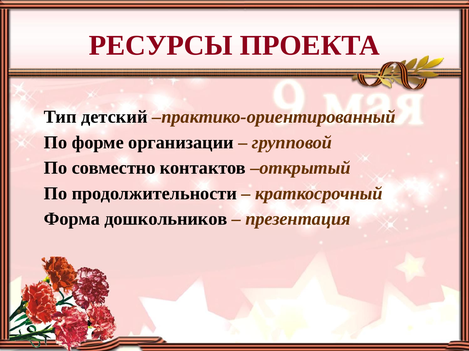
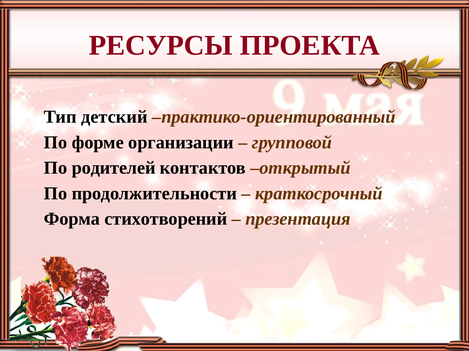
совместно: совместно -> родителей (114, 168)
дошкольников: дошкольников -> стихотворений (166, 219)
